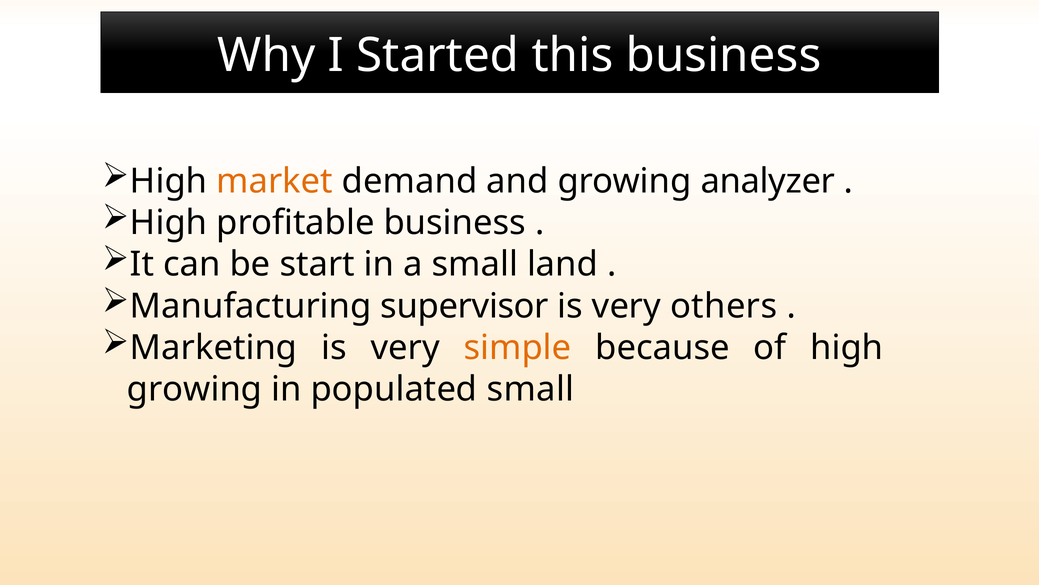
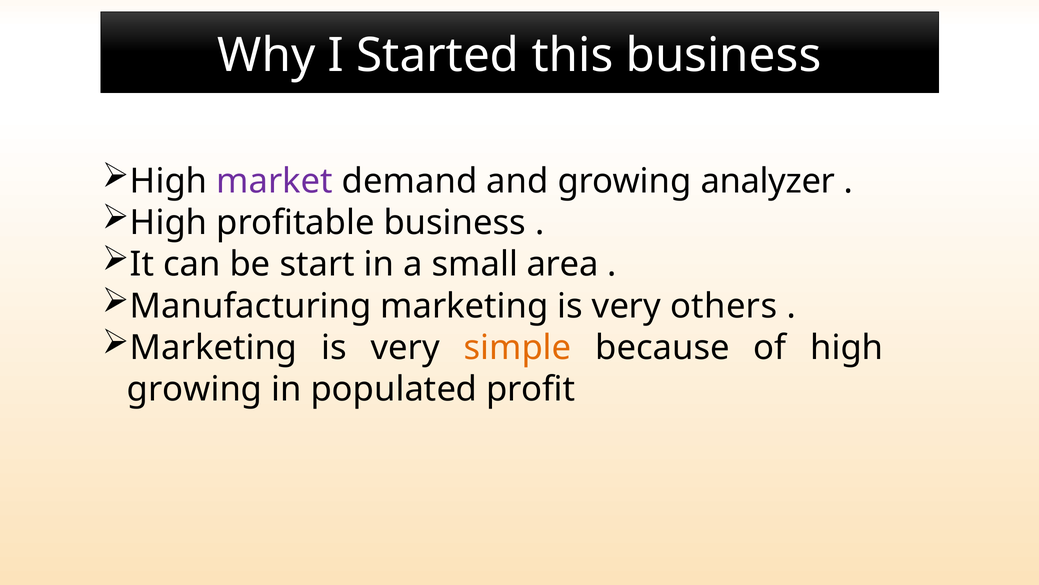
market colour: orange -> purple (275, 181)
land: land -> area (563, 264)
Manufacturing supervisor: supervisor -> marketing (464, 306)
populated small: small -> profit (531, 389)
